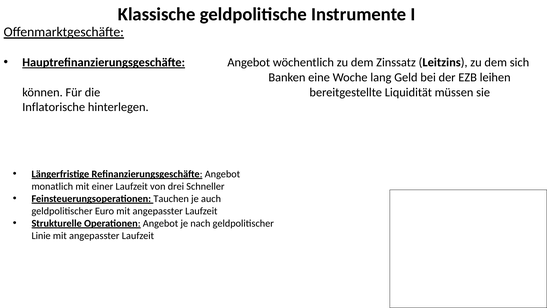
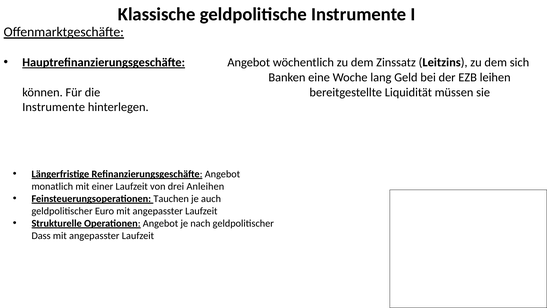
Inflatorische: Inflatorische -> Instrumente (54, 107)
Schneller: Schneller -> Anleihen (205, 186)
Linie: Linie -> Dass (41, 235)
